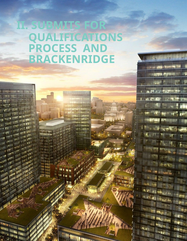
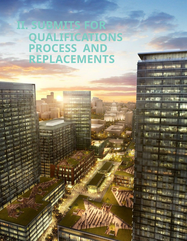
BRACKENRIDGE: BRACKENRIDGE -> REPLACEMENTS (72, 60)
